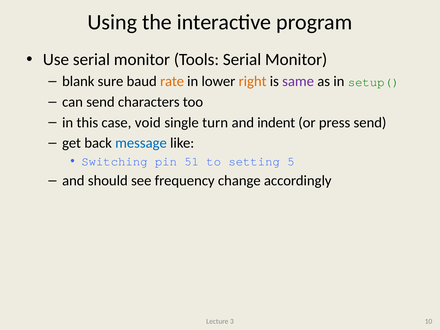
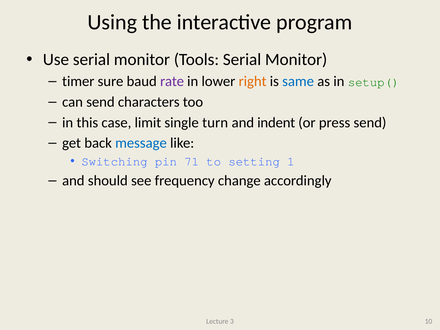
blank: blank -> timer (78, 81)
rate colour: orange -> purple (172, 81)
same colour: purple -> blue (298, 81)
void: void -> limit (148, 123)
51: 51 -> 71 (192, 161)
5: 5 -> 1 (291, 161)
